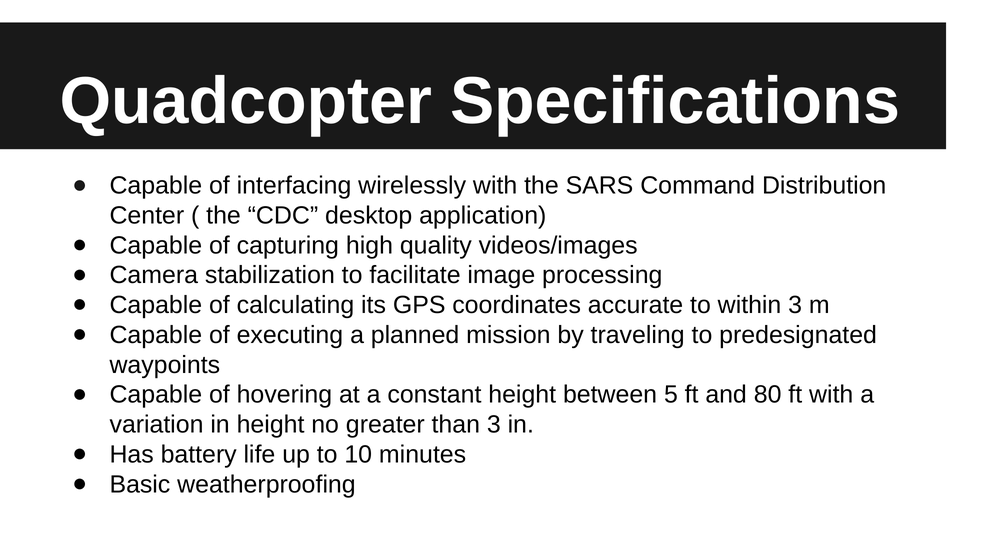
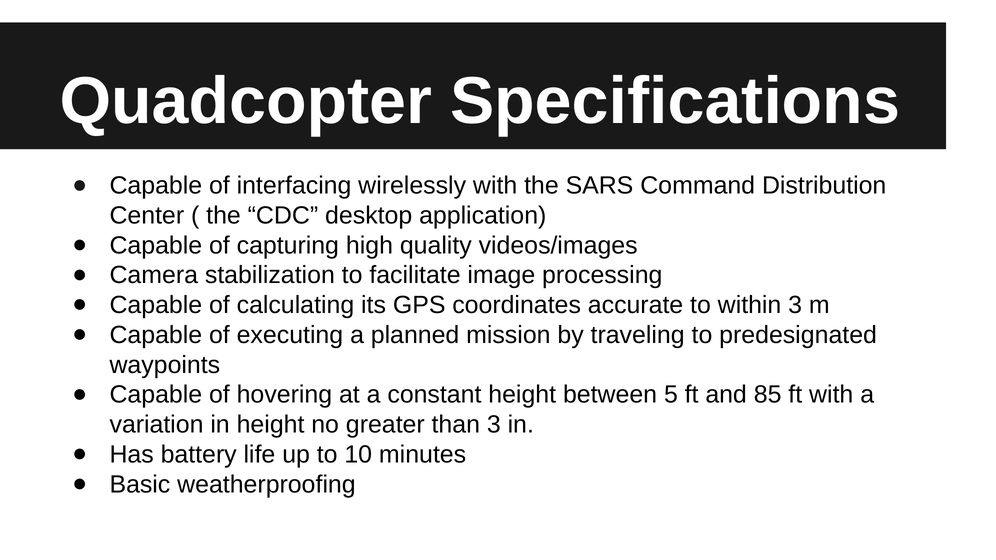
80: 80 -> 85 (768, 395)
